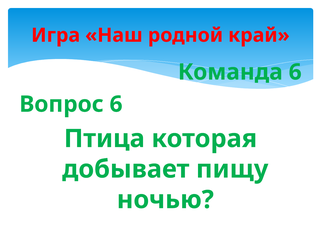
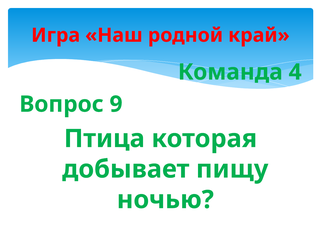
Команда 6: 6 -> 4 (295, 72)
Вопрос 6: 6 -> 9 (116, 104)
